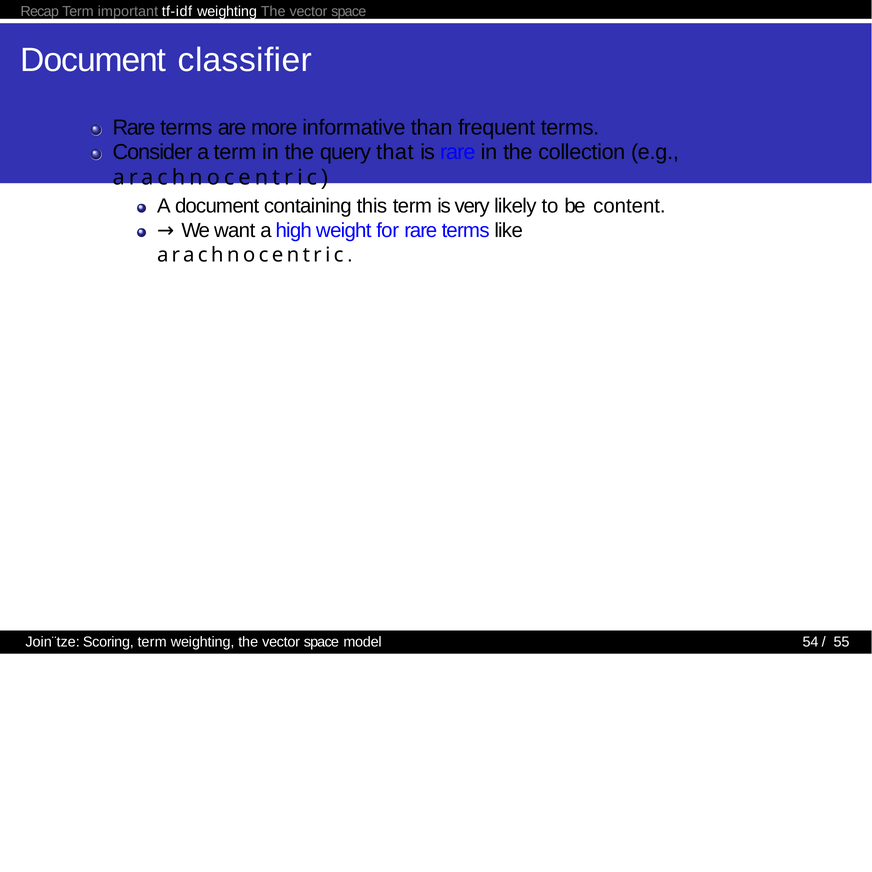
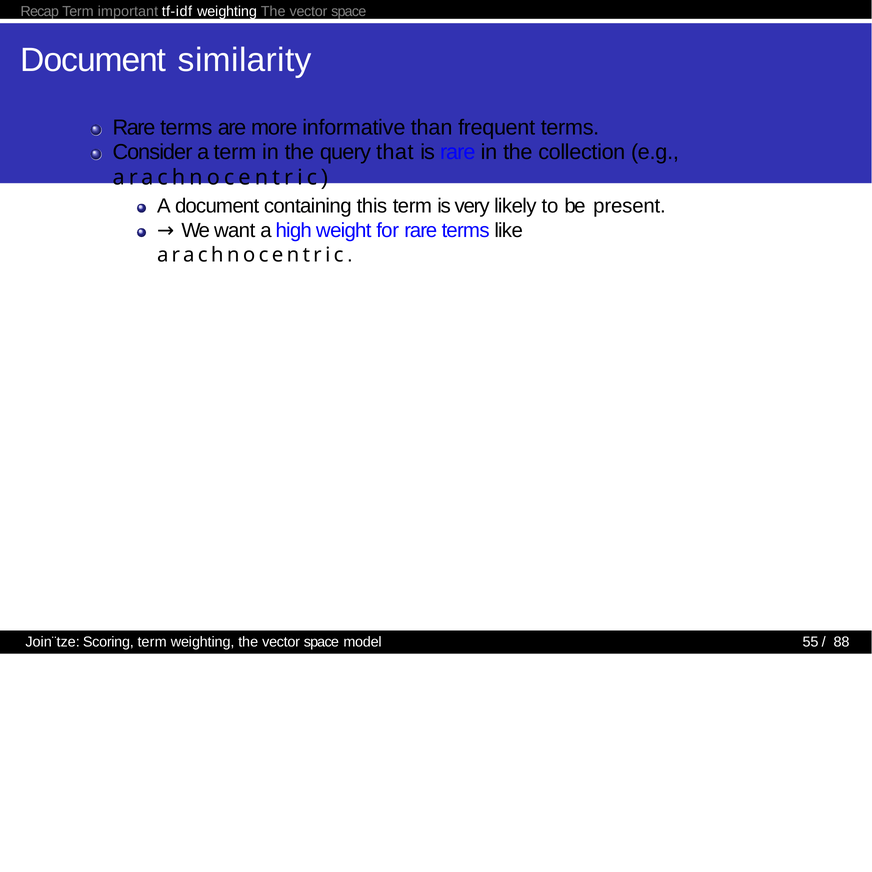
classifier: classifier -> similarity (245, 60)
content: content -> present (629, 206)
54: 54 -> 55 (811, 642)
55: 55 -> 88 (842, 642)
